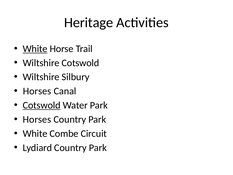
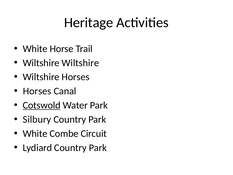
White underline: present -> none (35, 49)
Wiltshire Cotswold: Cotswold -> Wiltshire (80, 63)
Wiltshire Silbury: Silbury -> Horses (76, 77)
Horses: Horses -> Silbury (37, 119)
